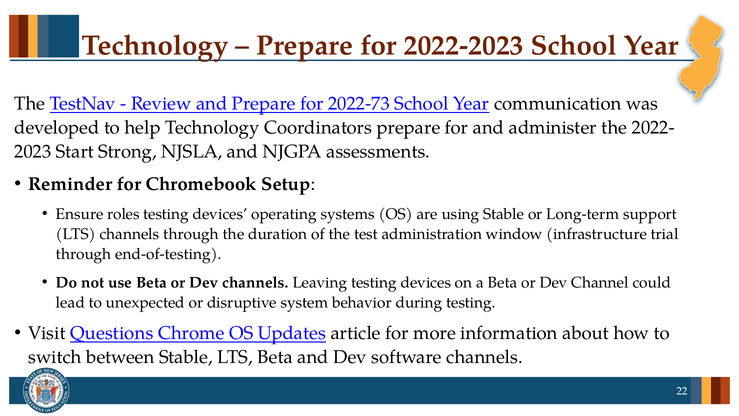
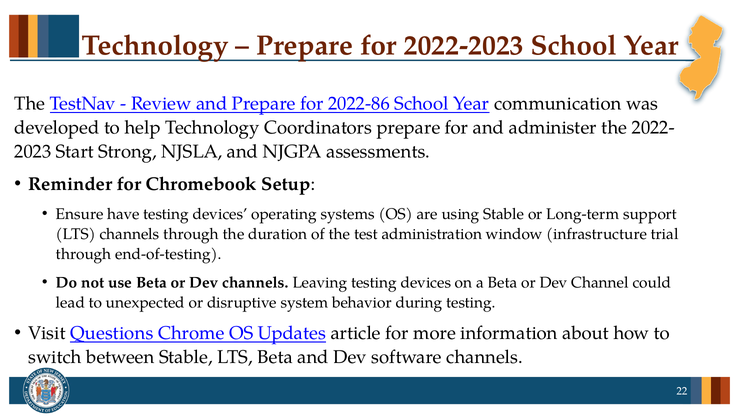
2022-73: 2022-73 -> 2022-86 (359, 104)
roles: roles -> have (123, 214)
